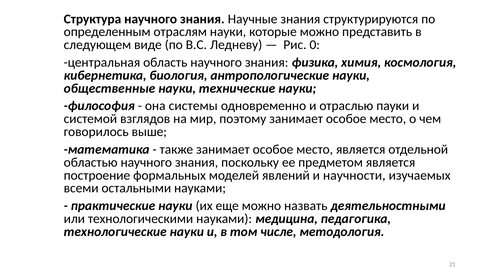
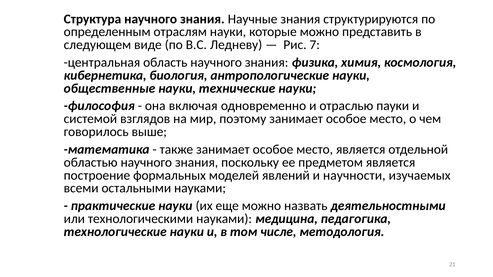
0: 0 -> 7 (315, 45)
системы: системы -> включая (193, 106)
